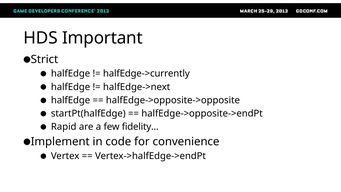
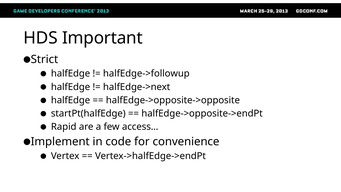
halfEdge->currently: halfEdge->currently -> halfEdge->followup (146, 74)
fidelity…: fidelity… -> access… (140, 127)
